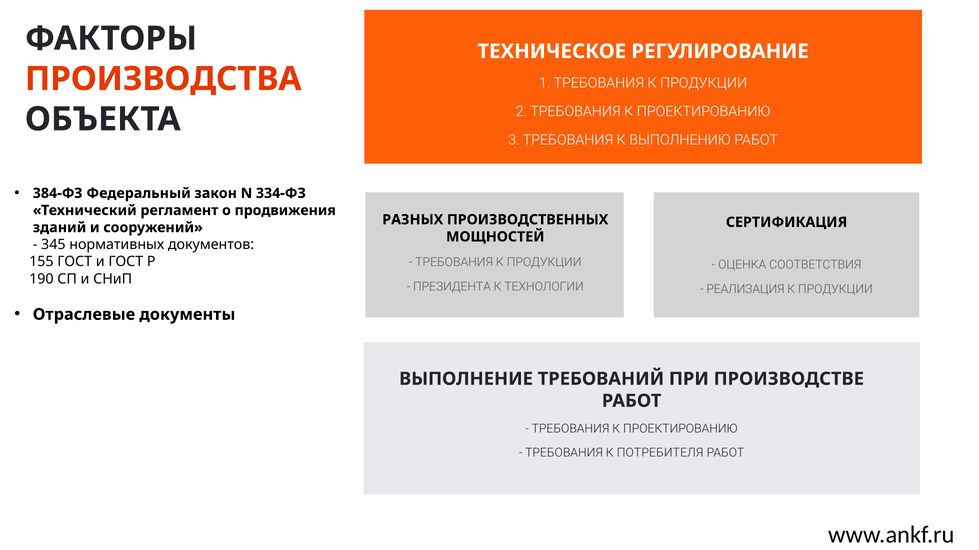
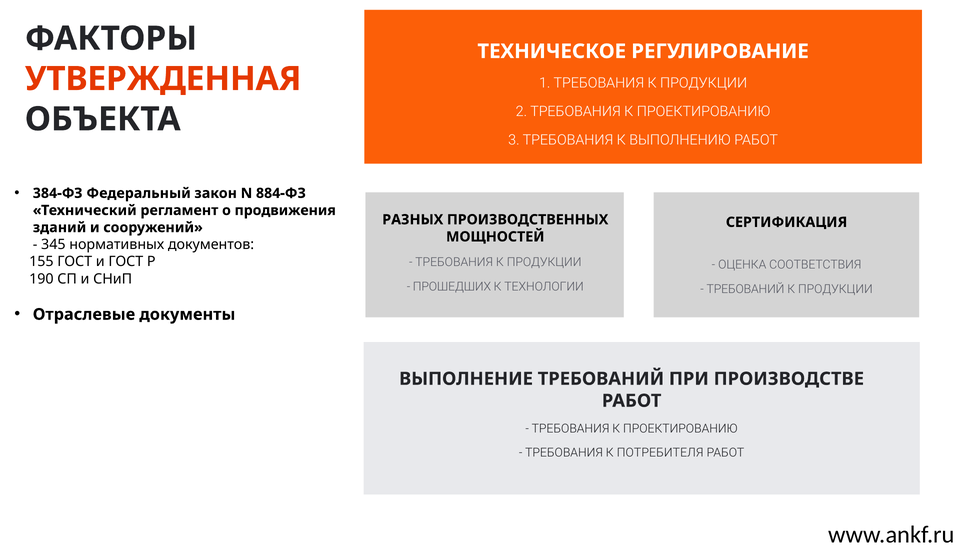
ПРОИЗВОДСТВА: ПРОИЗВОДСТВА -> УТВЕРЖДЕННАЯ (163, 79)
334-ФЗ: 334-ФЗ -> 884-ФЗ (281, 193)
ПРЕЗИДЕНТА: ПРЕЗИДЕНТА -> ПРОШЕДШИХ (452, 287)
РЕАЛИЗАЦИЯ: РЕАЛИЗАЦИЯ -> ТРЕБОВАНИЙ (745, 290)
